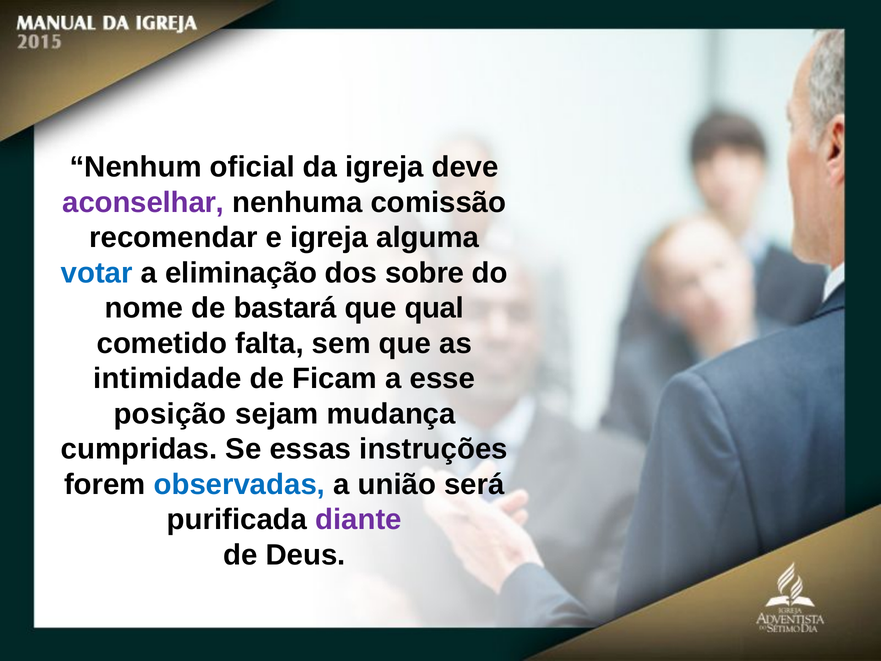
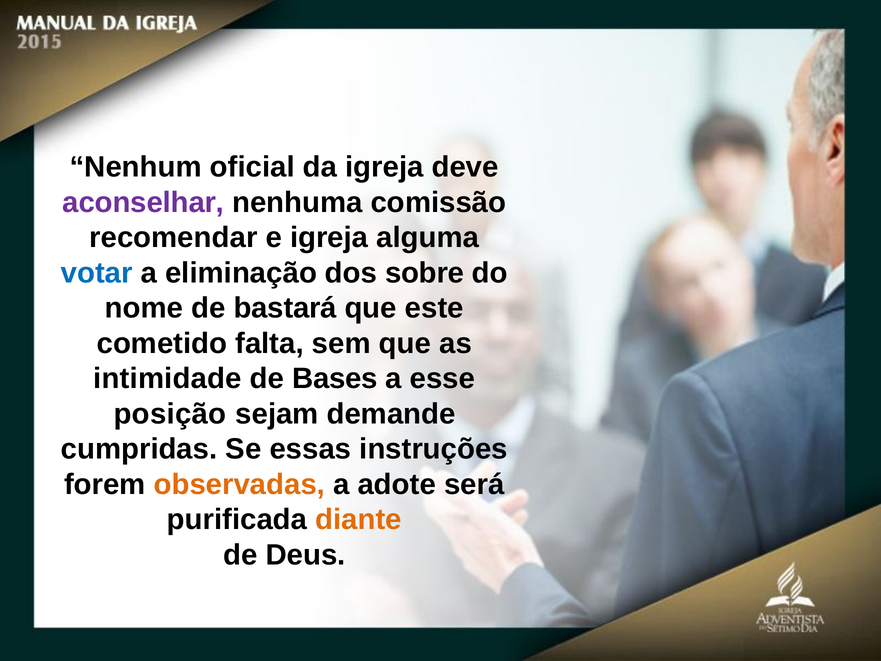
qual: qual -> este (434, 308)
Ficam: Ficam -> Bases (335, 378)
mudança: mudança -> demande (391, 414)
observadas colour: blue -> orange (239, 484)
união: união -> adote (397, 484)
diante colour: purple -> orange (358, 519)
